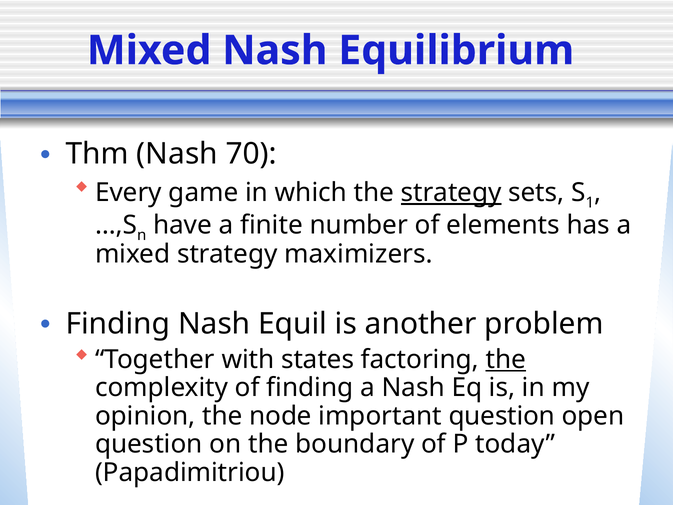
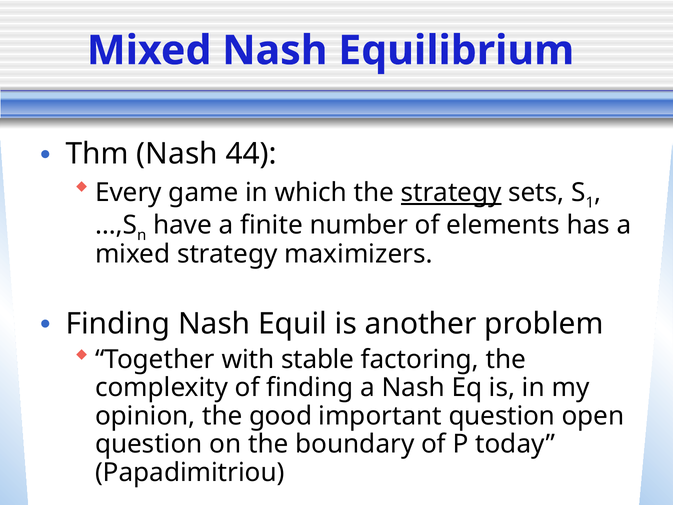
70: 70 -> 44 (251, 154)
states: states -> stable (318, 359)
the underline: present -> none (506, 359)
node: node -> good (281, 416)
